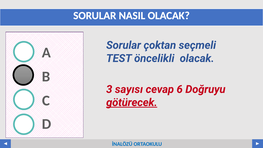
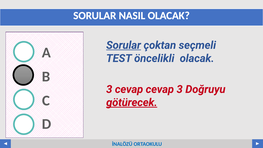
Sorular underline: none -> present (124, 45)
3 sayısı: sayısı -> cevap (129, 89)
cevap 6: 6 -> 3 (180, 89)
